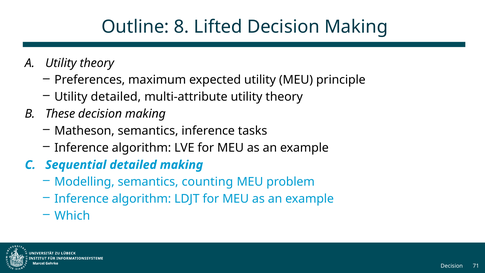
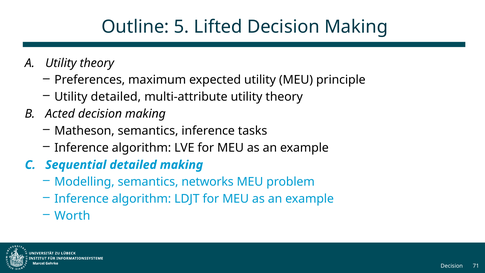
8: 8 -> 5 (182, 27)
These: These -> Acted (60, 114)
counting: counting -> networks (208, 182)
Which: Which -> Worth (72, 216)
